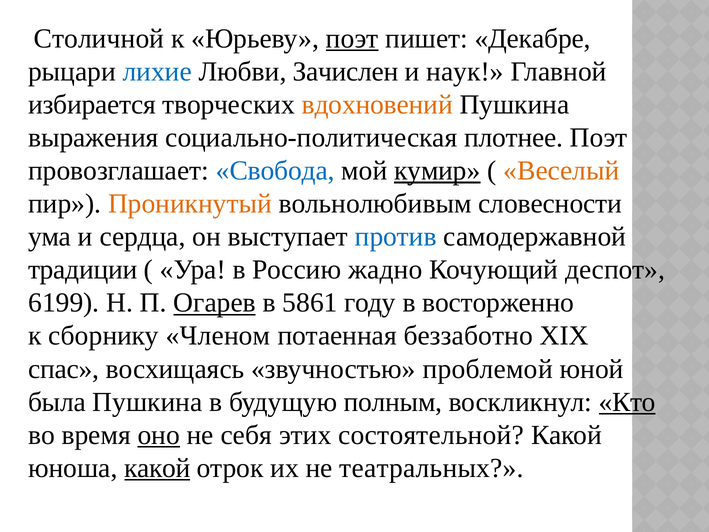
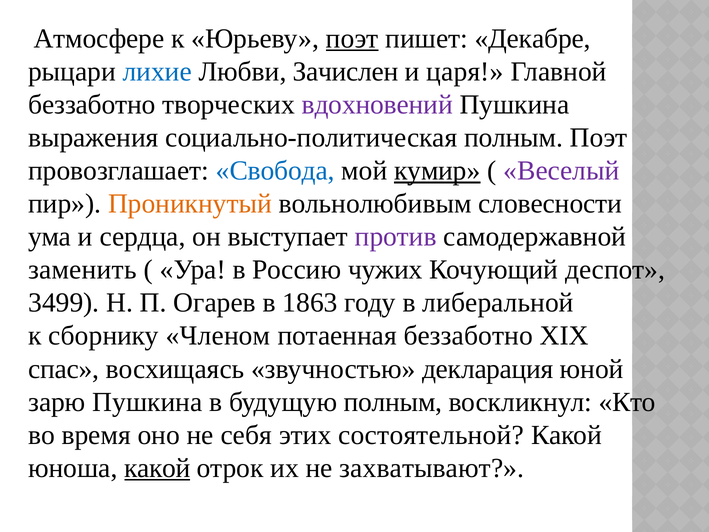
Столичной: Столичной -> Атмосфере (99, 39)
наук: наук -> царя (465, 72)
избирается: избирается -> беззаботно (92, 105)
вдохновений colour: orange -> purple (377, 105)
социально-политическая плотнее: плотнее -> полным (514, 138)
Веселый colour: orange -> purple (561, 171)
против colour: blue -> purple (396, 237)
традиции: традиции -> заменить (82, 270)
жадно: жадно -> чужих (385, 270)
6199: 6199 -> 3499 (64, 303)
Огарев underline: present -> none (215, 303)
5861: 5861 -> 1863 (310, 303)
восторженно: восторженно -> либеральной (498, 303)
проблемой: проблемой -> декларация (488, 369)
была: была -> зарю (57, 402)
Кто underline: present -> none (627, 402)
оно underline: present -> none (159, 435)
театральных: театральных -> захватывают (432, 468)
